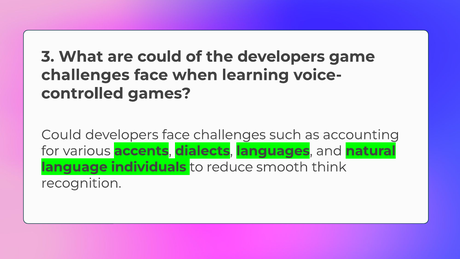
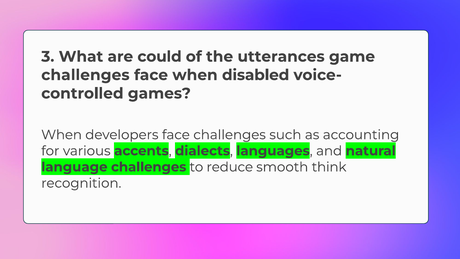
the developers: developers -> utterances (281, 57)
learning: learning -> disabled (256, 75)
Could: Could -> When (62, 135)
language individuals: individuals -> challenges (149, 167)
